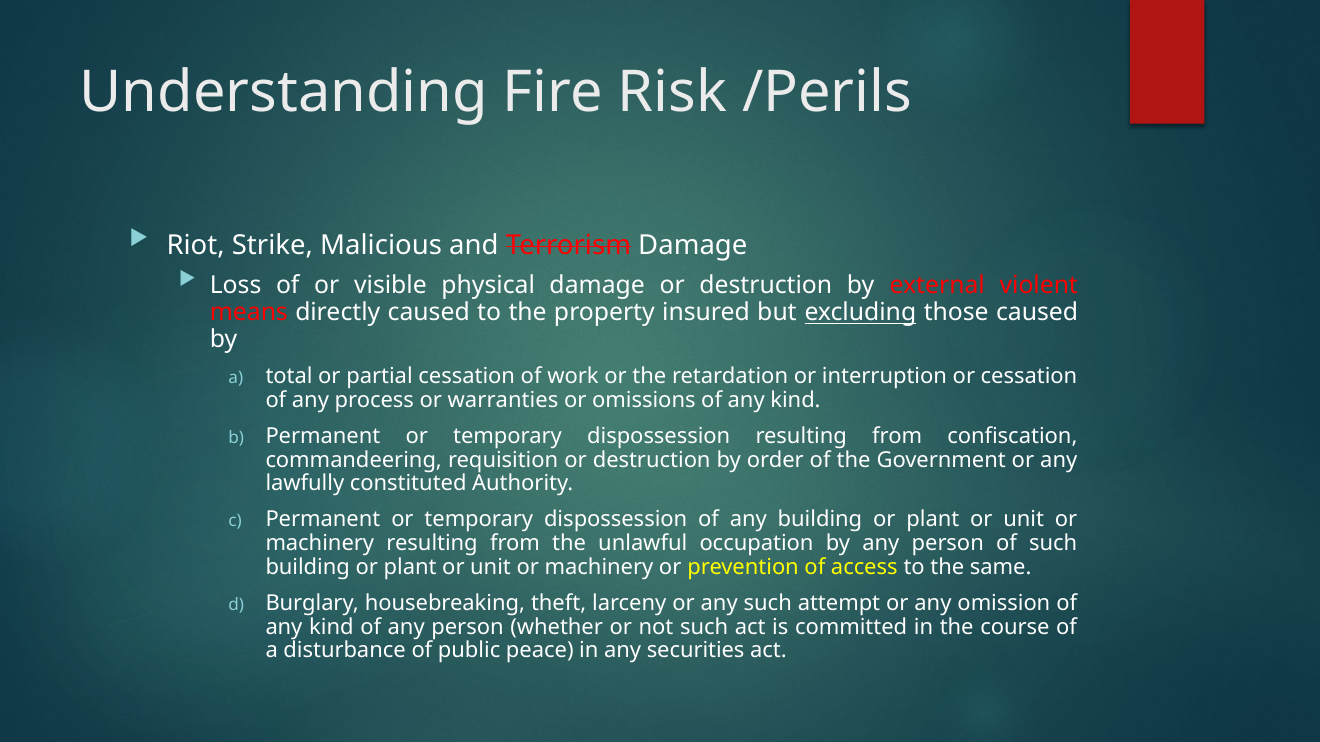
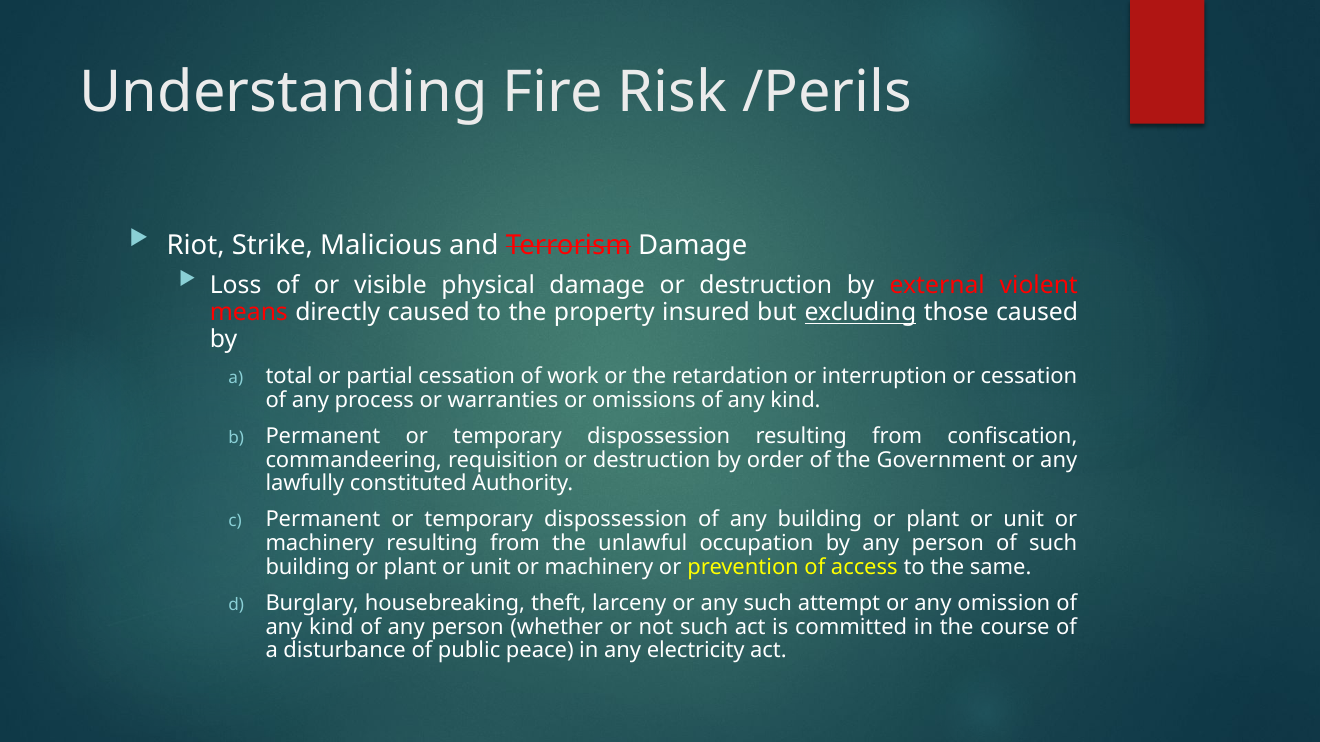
securities: securities -> electricity (696, 651)
